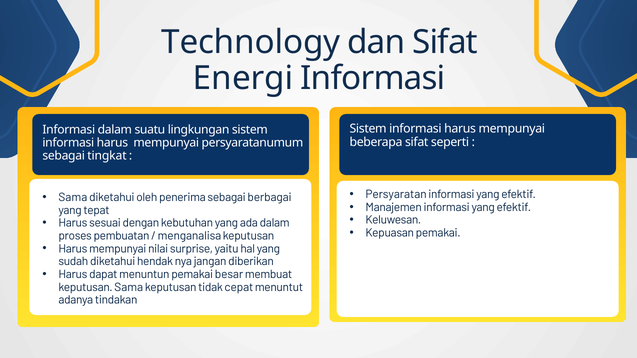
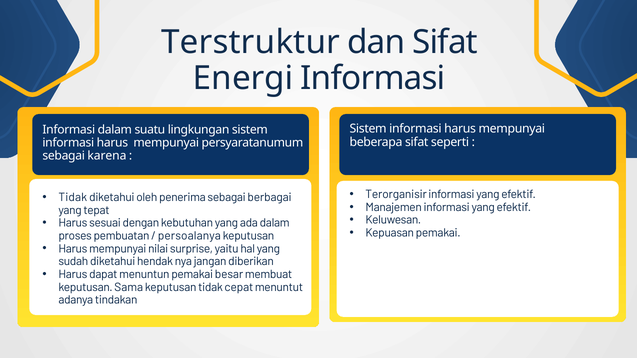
Technology: Technology -> Terstruktur (251, 42)
tingkat: tingkat -> karena (107, 156)
Persyaratan: Persyaratan -> Terorganisir (396, 195)
Sama: Sama -> Tidak (73, 198)
menganalisa: menganalisa -> persoalanya (189, 236)
